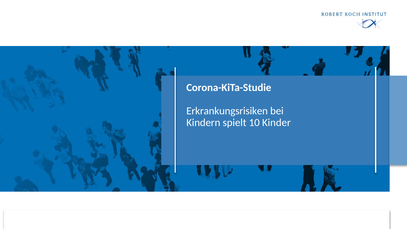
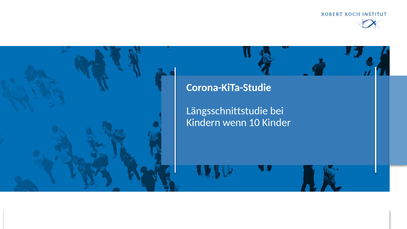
Erkrankungsrisiken: Erkrankungsrisiken -> Längsschnittstudie (227, 111)
spielt: spielt -> wenn (235, 122)
